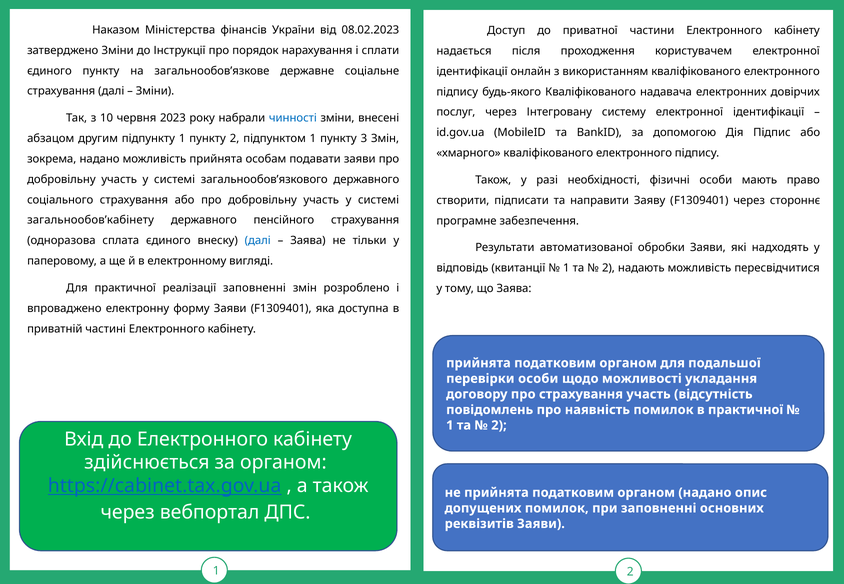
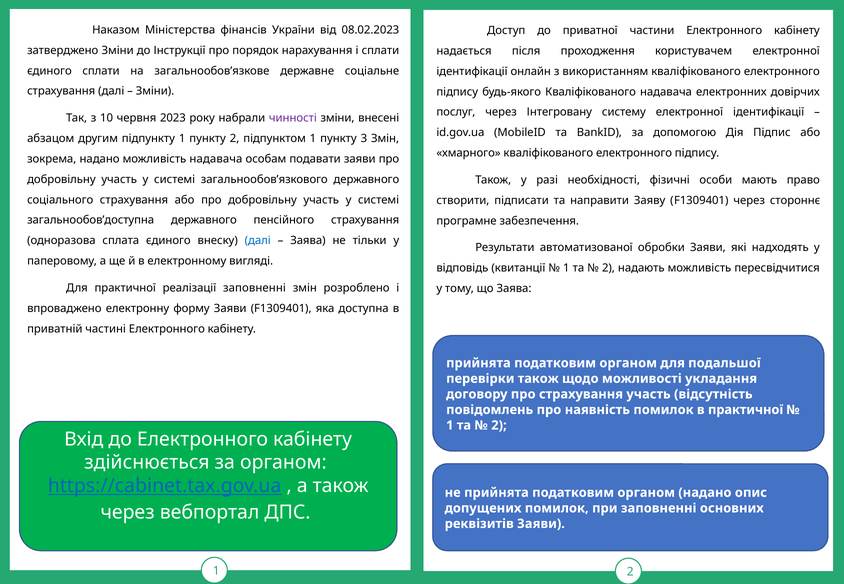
єдиного пункту: пункту -> сплати (101, 71)
чинності colour: blue -> purple (293, 118)
можливість прийнята: прийнята -> надавача (216, 159)
загальнообов’кабінету: загальнообов’кабінету -> загальнообов’доступна (91, 220)
перевірки особи: особи -> також (538, 379)
